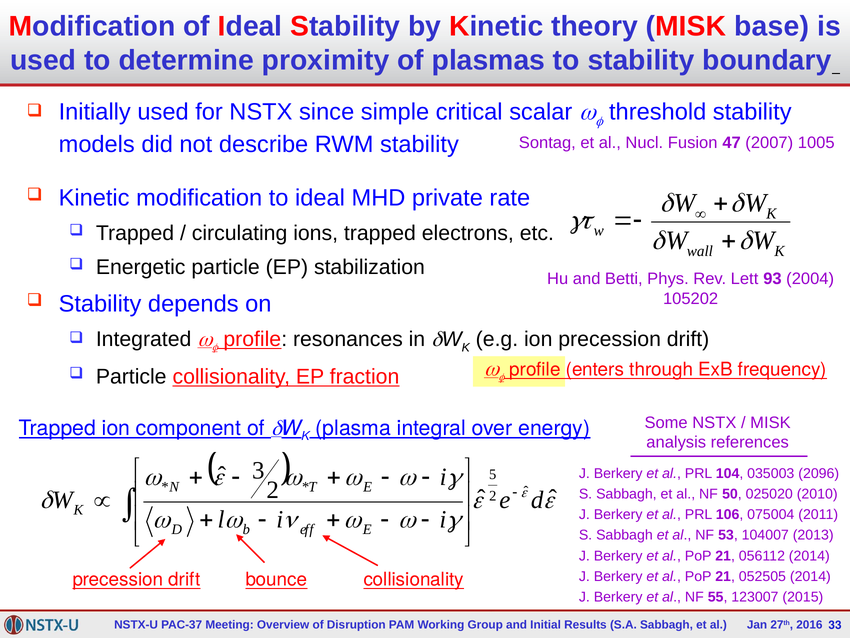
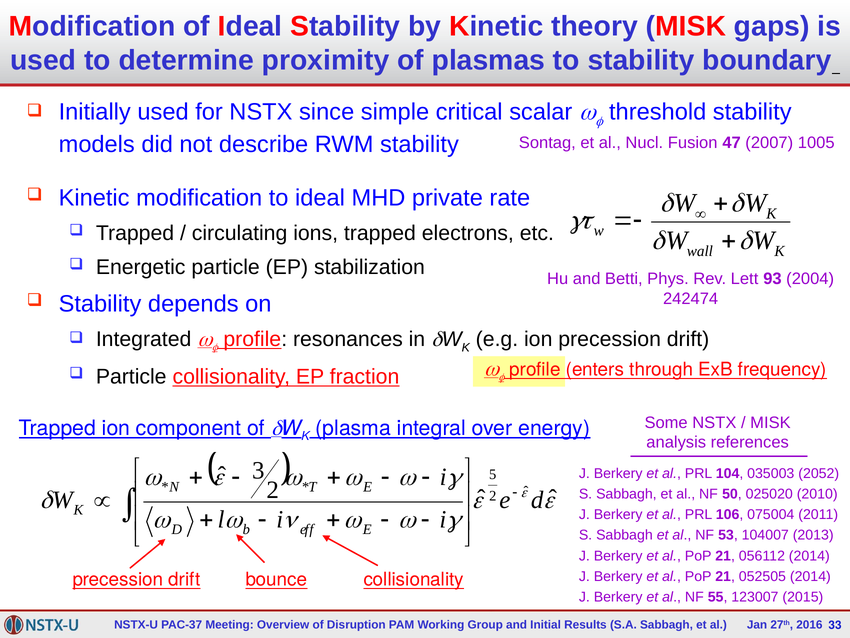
base: base -> gaps (772, 26)
105202: 105202 -> 242474 (691, 299)
2096: 2096 -> 2052 (819, 473)
